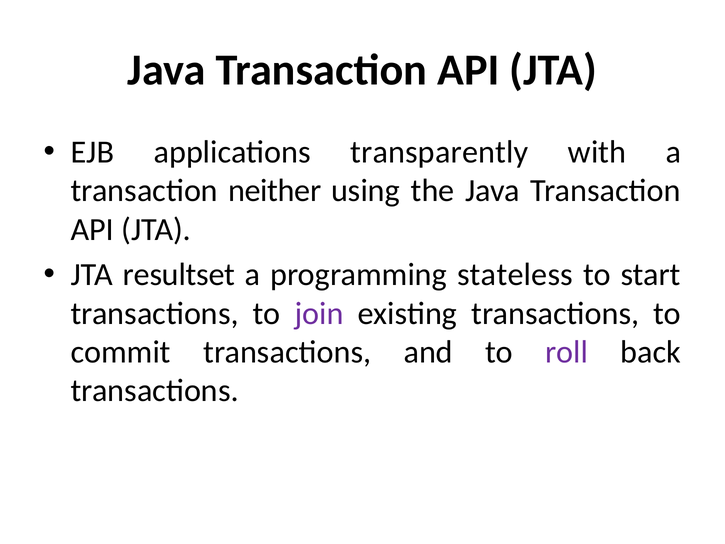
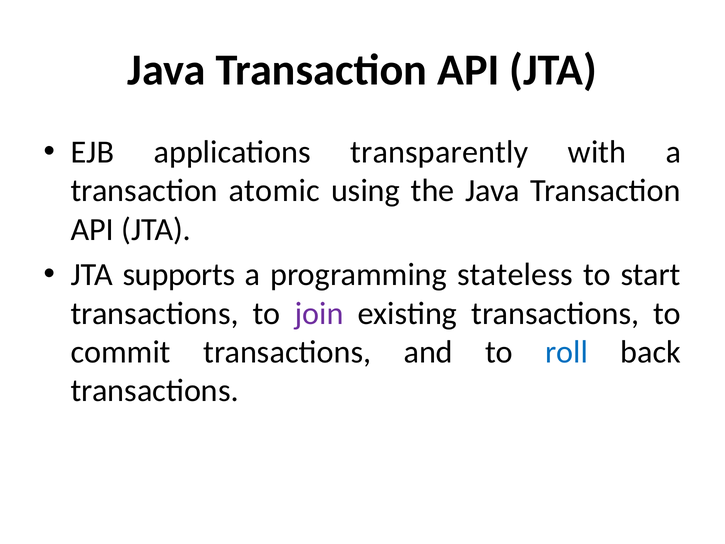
neither: neither -> atomic (274, 191)
resultset: resultset -> supports (179, 275)
roll colour: purple -> blue (567, 352)
